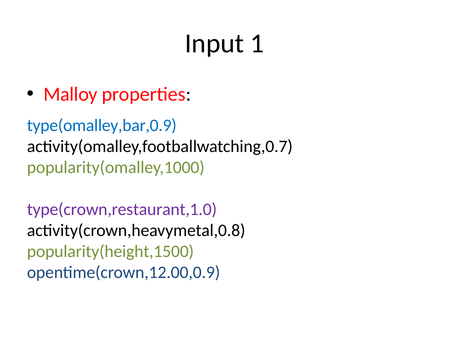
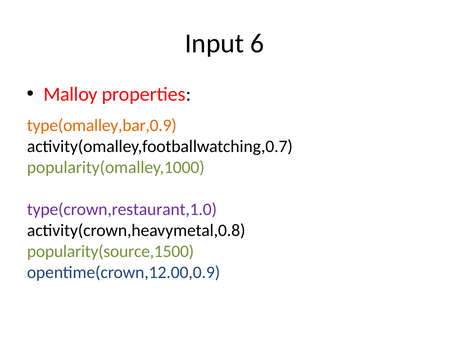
1: 1 -> 6 (257, 43)
type(omalley,bar,0.9 colour: blue -> orange (102, 125)
popularity(height,1500: popularity(height,1500 -> popularity(source,1500 (110, 251)
